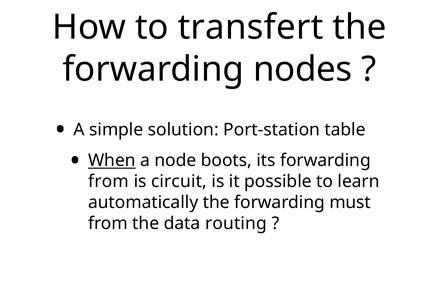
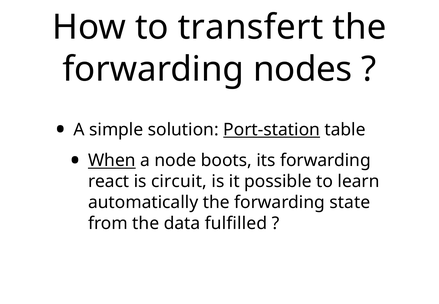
Port-station underline: none -> present (272, 130)
from: from -> react (109, 181)
must: must -> state (350, 202)
routing: routing -> fulfilled (236, 223)
